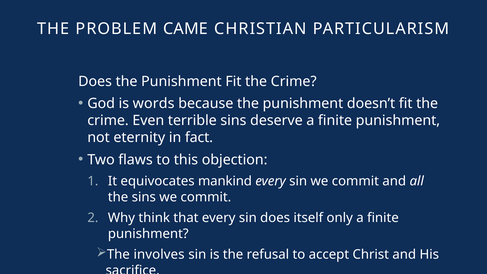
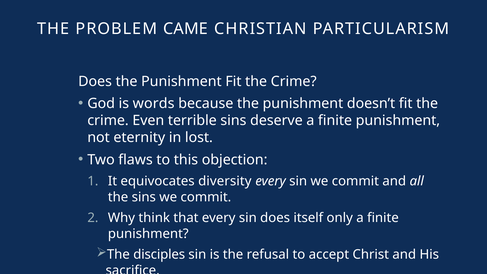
fact: fact -> lost (199, 138)
mankind: mankind -> diversity (225, 181)
involves: involves -> disciples (159, 255)
